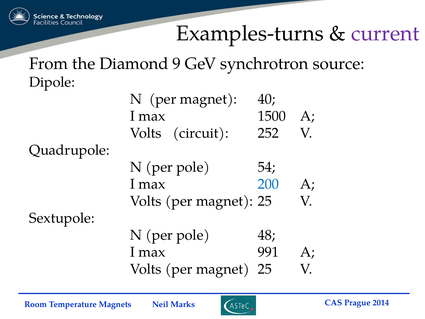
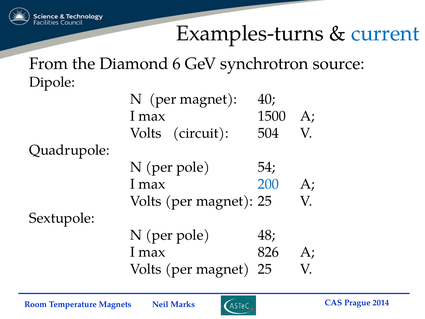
current colour: purple -> blue (385, 33)
9: 9 -> 6 (177, 64)
252: 252 -> 504 (268, 133)
991: 991 -> 826 (268, 252)
